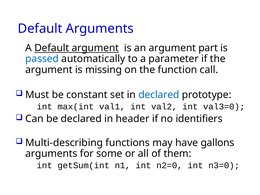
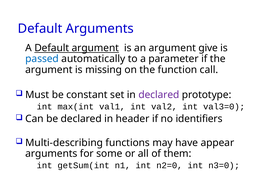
part: part -> give (208, 48)
declared colour: blue -> purple (159, 95)
gallons: gallons -> appear (217, 143)
